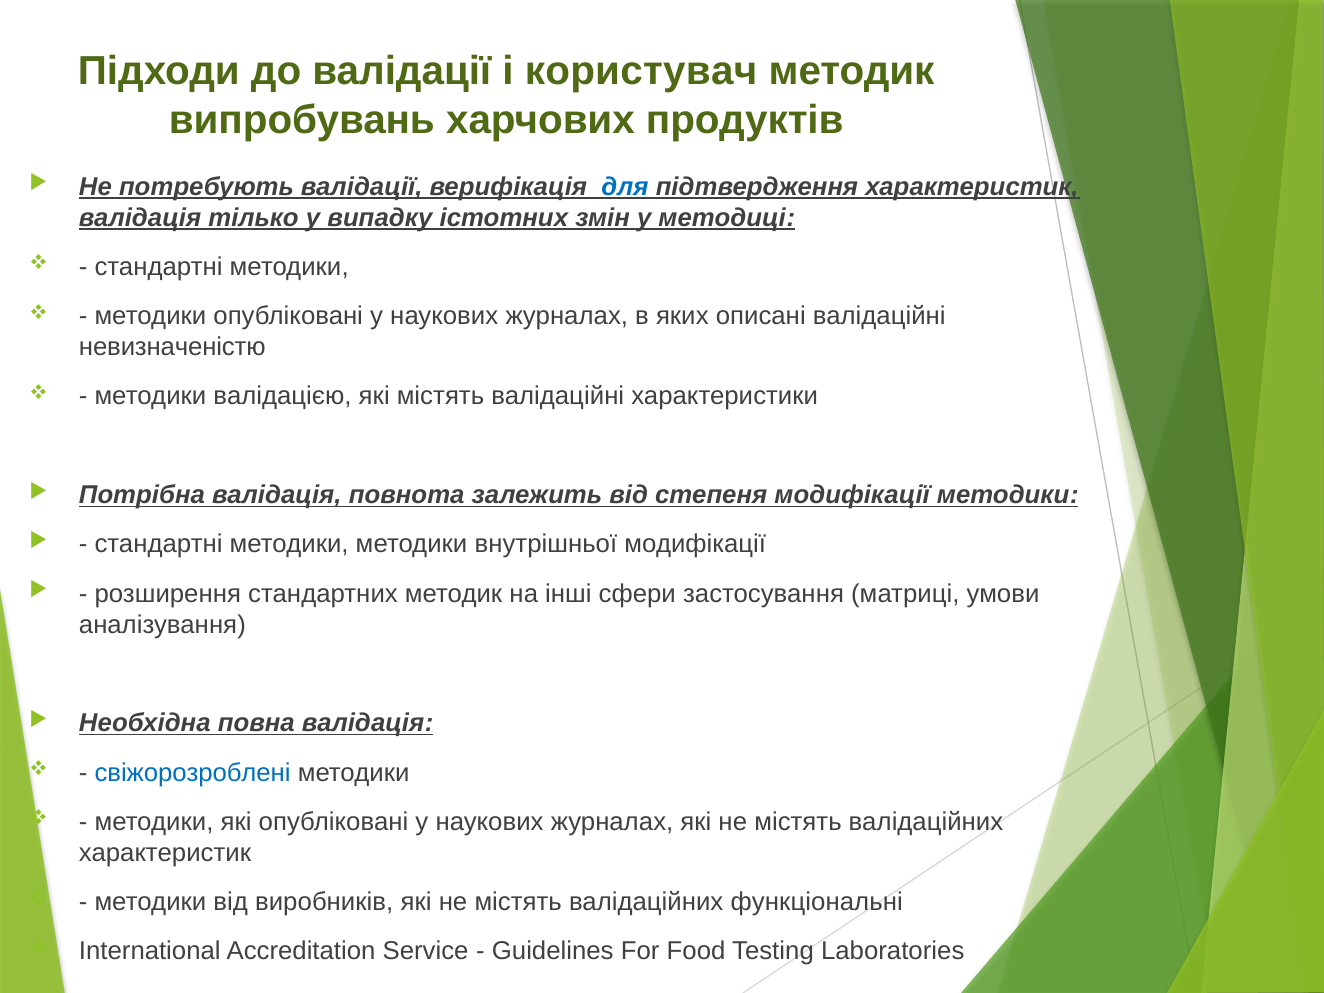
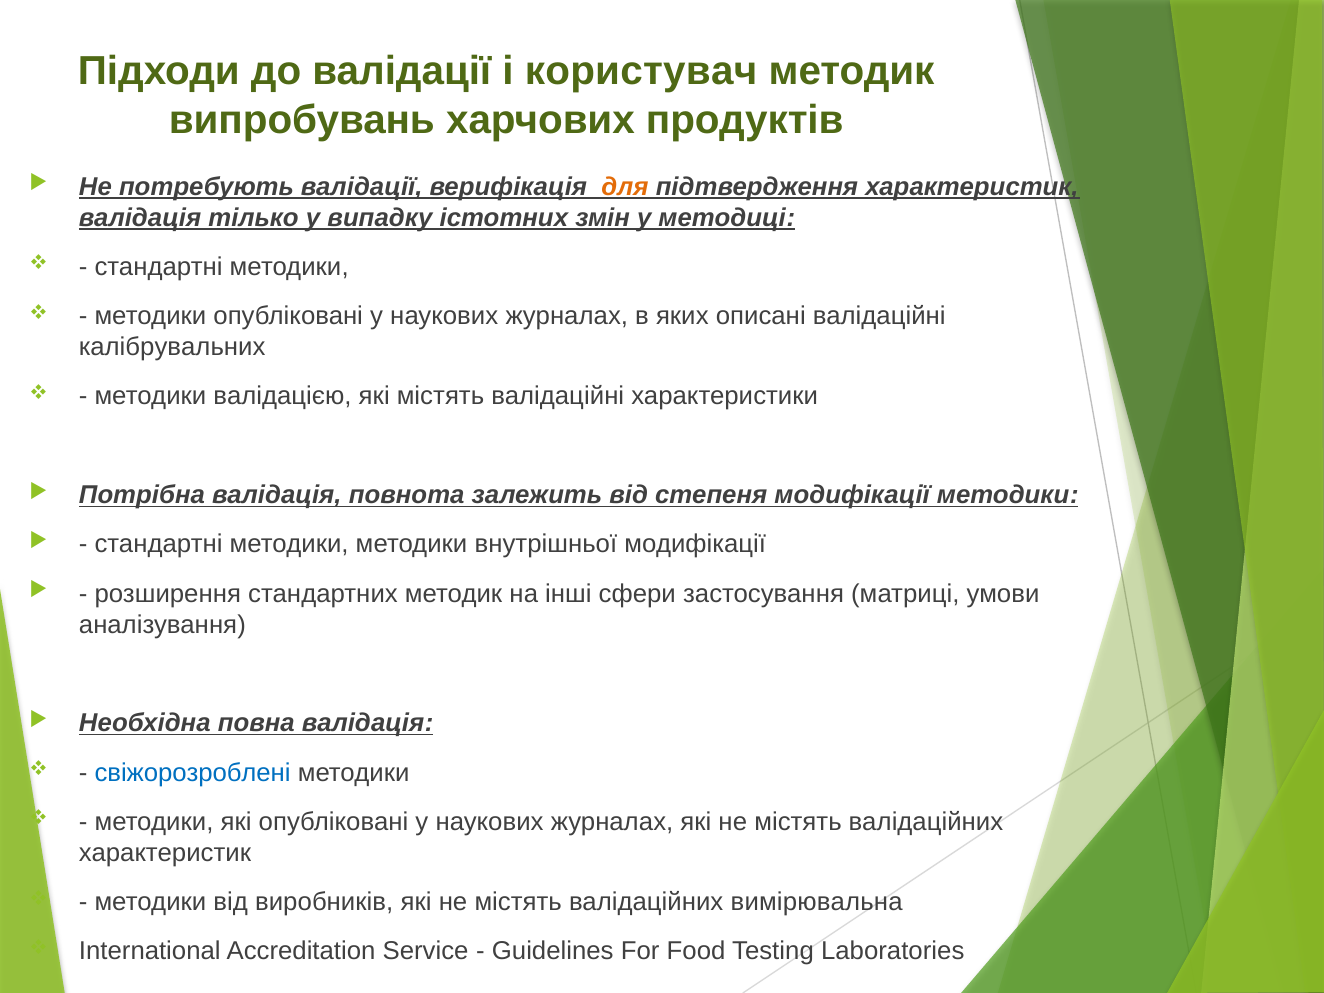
для colour: blue -> orange (625, 187)
невизначеністю: невизначеністю -> калібрувальних (172, 347)
функціональні: функціональні -> вимірювальна (817, 902)
